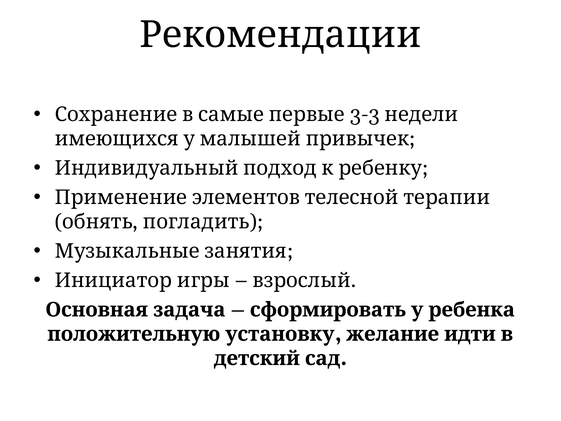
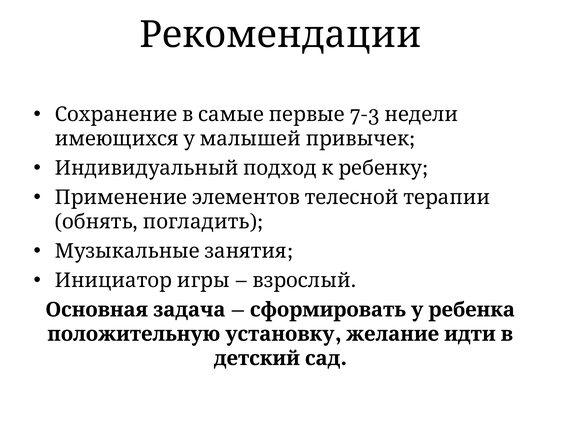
3-3: 3-3 -> 7-3 (365, 115)
